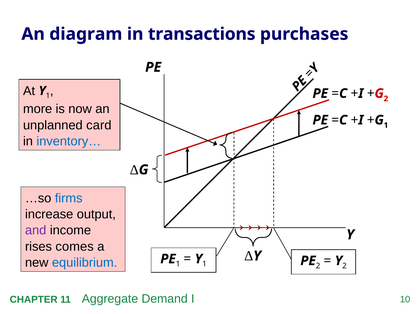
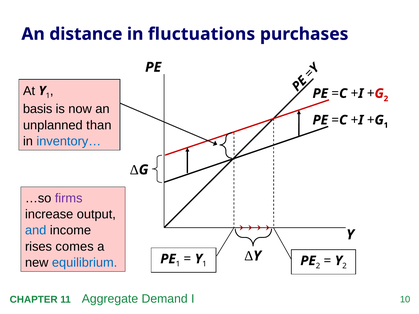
diagram: diagram -> distance (86, 34)
transactions: transactions -> fluctuations (202, 34)
more: more -> basis (38, 109)
card: card -> than (99, 125)
firms colour: blue -> purple (69, 198)
and colour: purple -> blue (36, 231)
